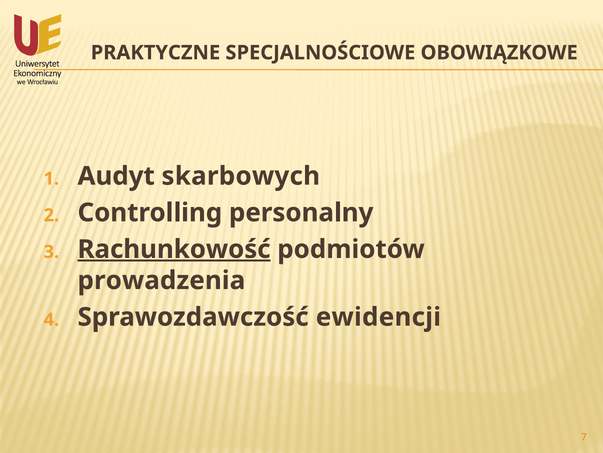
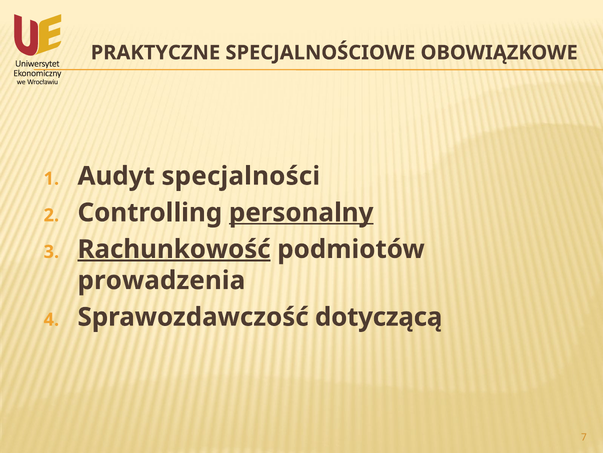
skarbowych: skarbowych -> specjalności (241, 176)
personalny underline: none -> present (301, 212)
ewidencji: ewidencji -> dotyczącą (379, 317)
